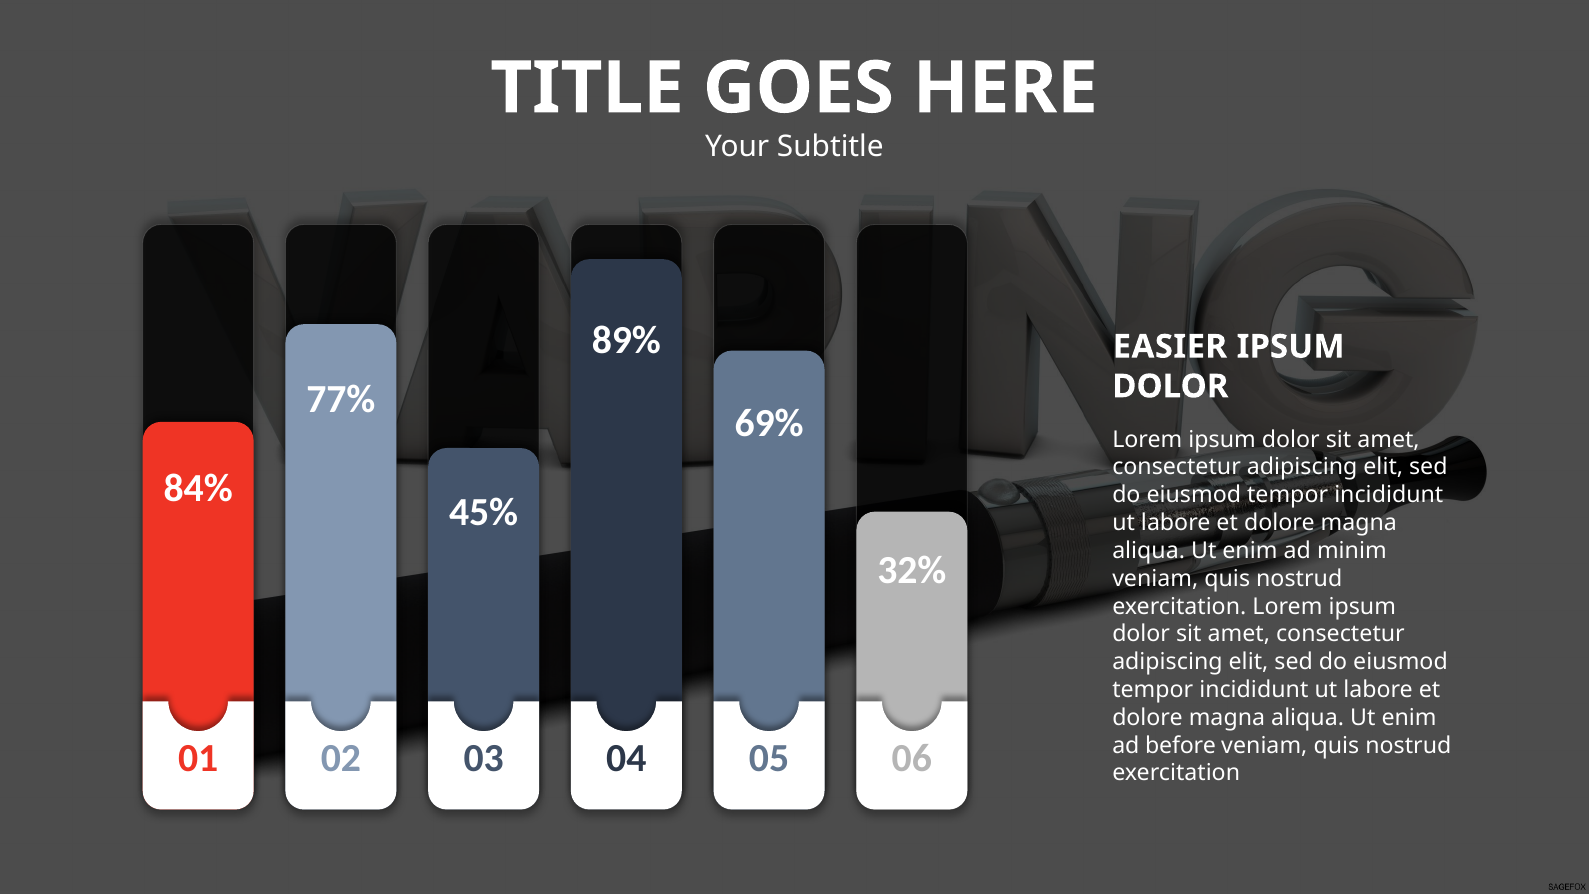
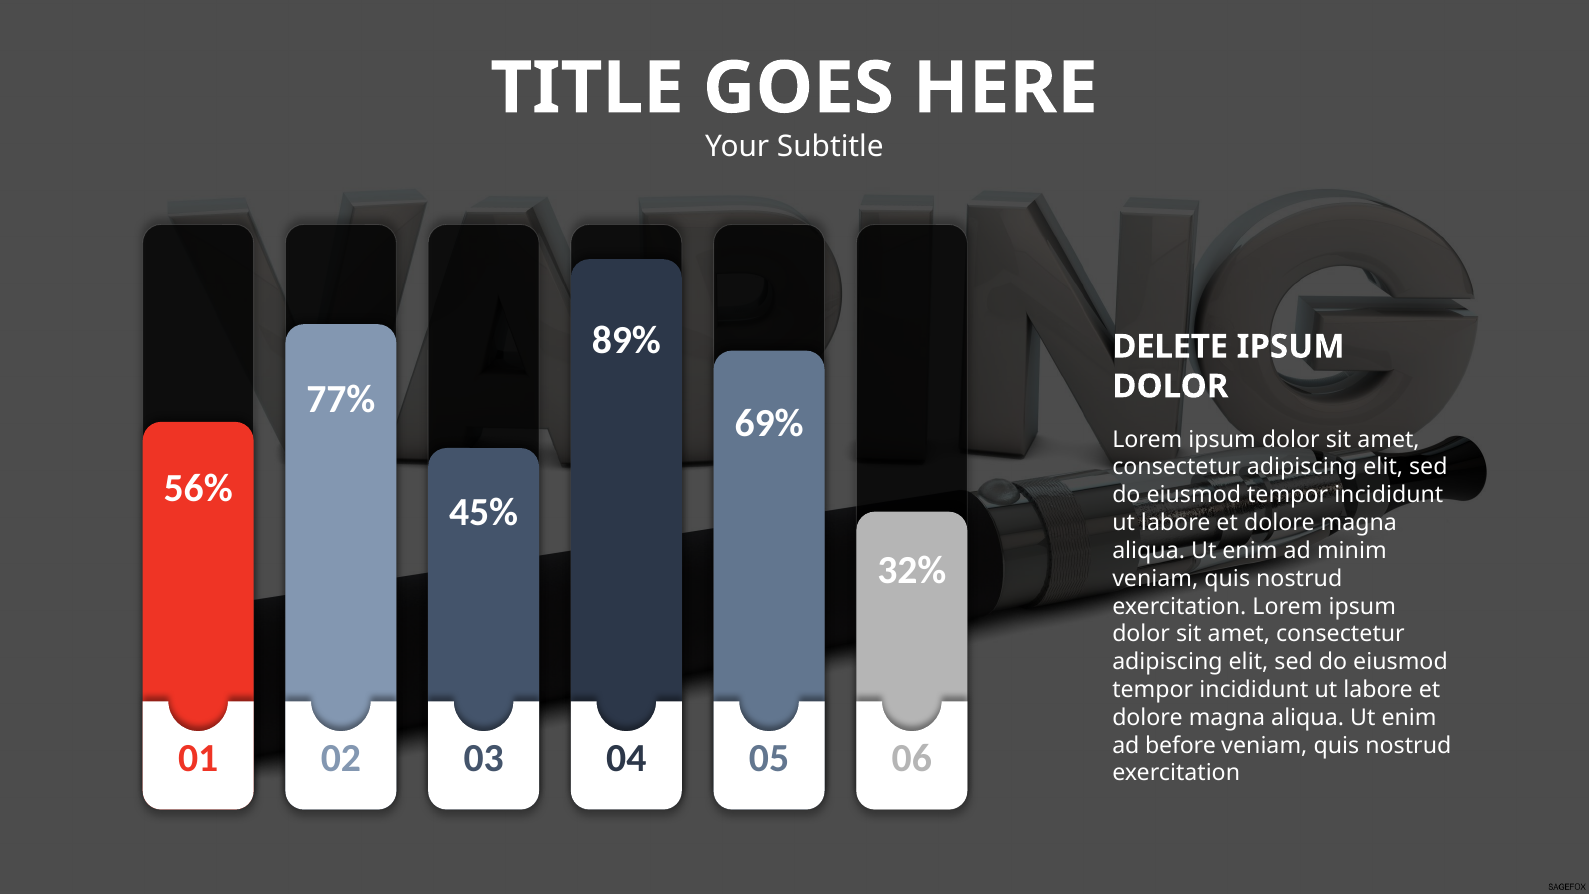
EASIER: EASIER -> DELETE (1170, 347)
84%: 84% -> 56% (198, 488)
